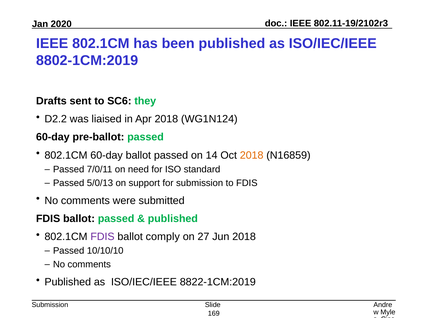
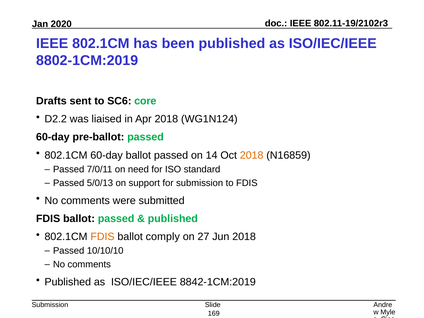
they: they -> core (145, 101)
FDIS colour: purple -> orange (102, 237)
8822-1CM:2019: 8822-1CM:2019 -> 8842-1CM:2019 (218, 282)
